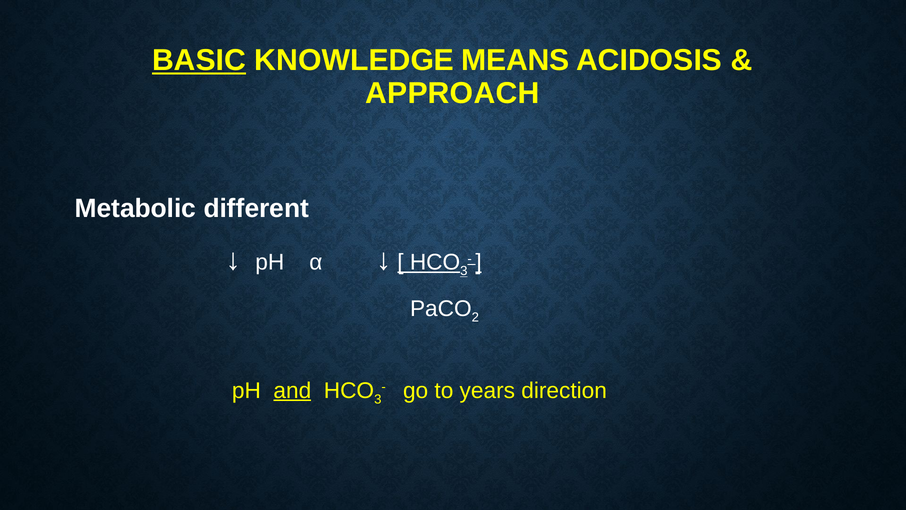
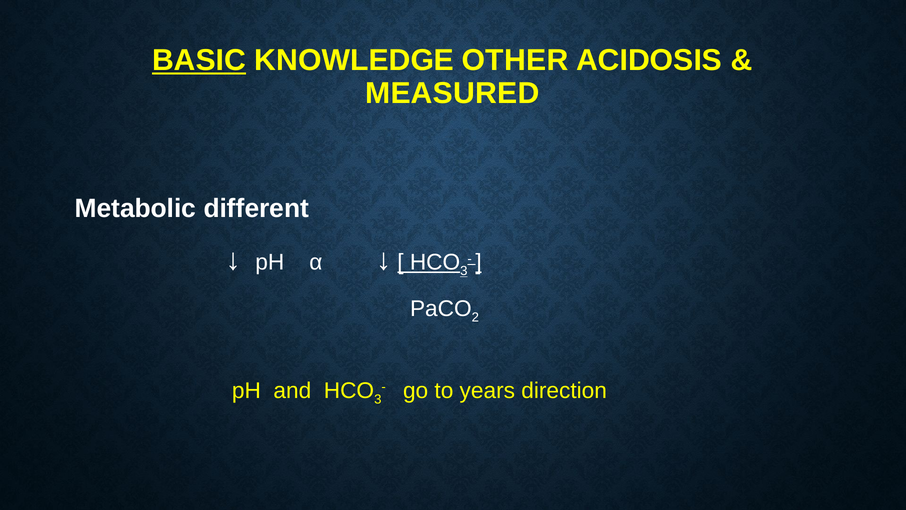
MEANS: MEANS -> OTHER (515, 60)
APPROACH: APPROACH -> MEASURED (452, 93)
and underline: present -> none (292, 390)
